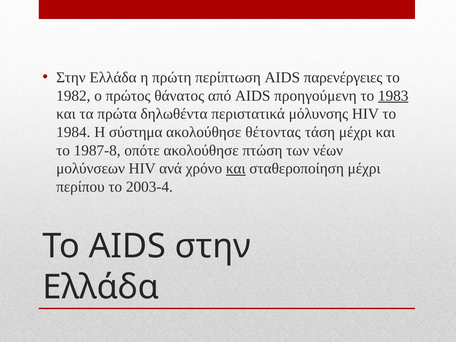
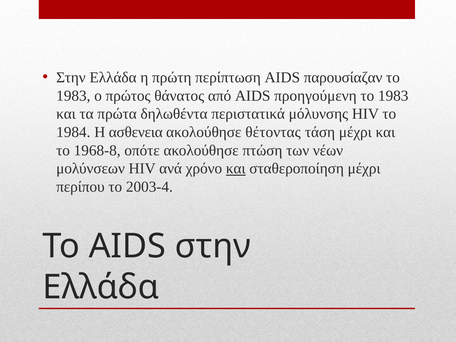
παρενέργειες: παρενέργειες -> παρουσίαζαν (343, 77)
1982: 1982 -> 1983 (73, 96)
1983 underline: present -> none (393, 96)
σύστημα: σύστημα -> ασθενεια (136, 132)
1987-8: 1987-8 -> 1968-8 (97, 150)
